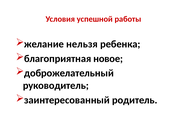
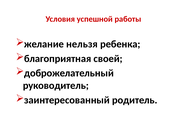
новое: новое -> своей (108, 59)
